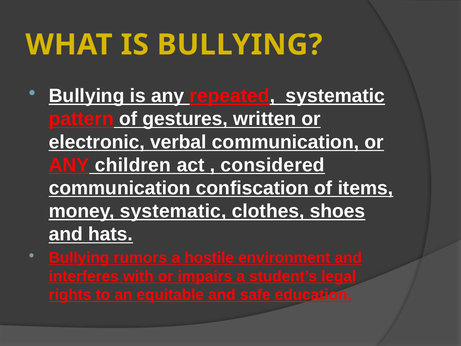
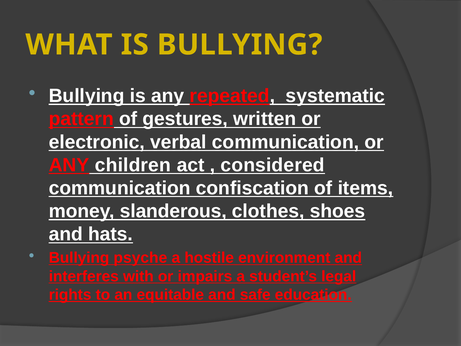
money systematic: systematic -> slanderous (173, 211)
rumors: rumors -> psyche (140, 258)
